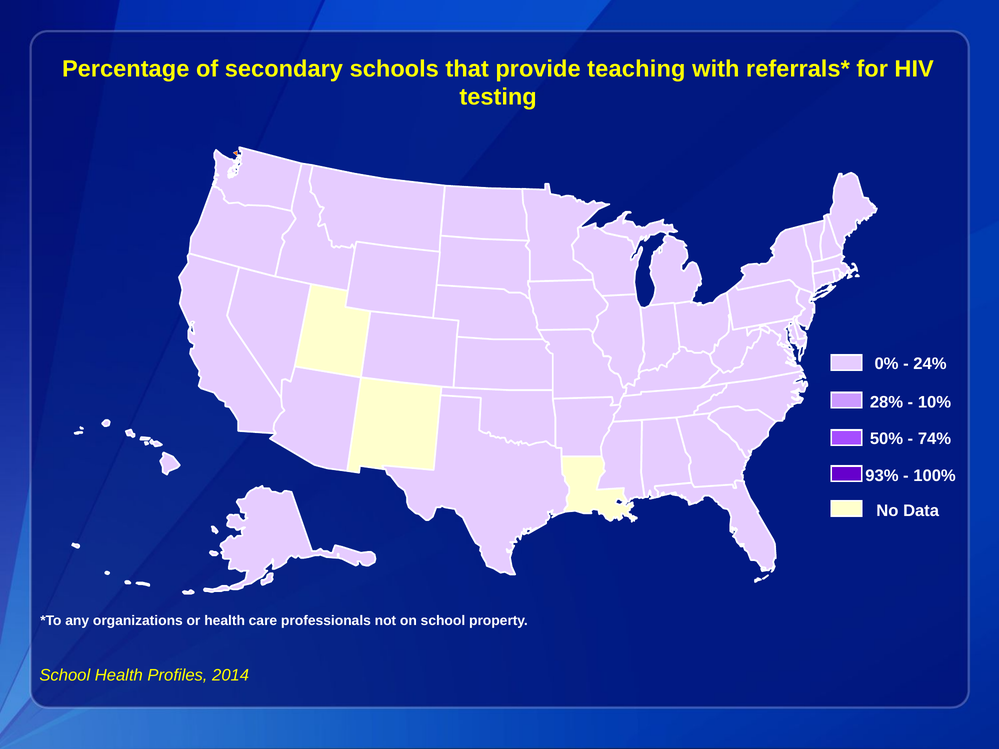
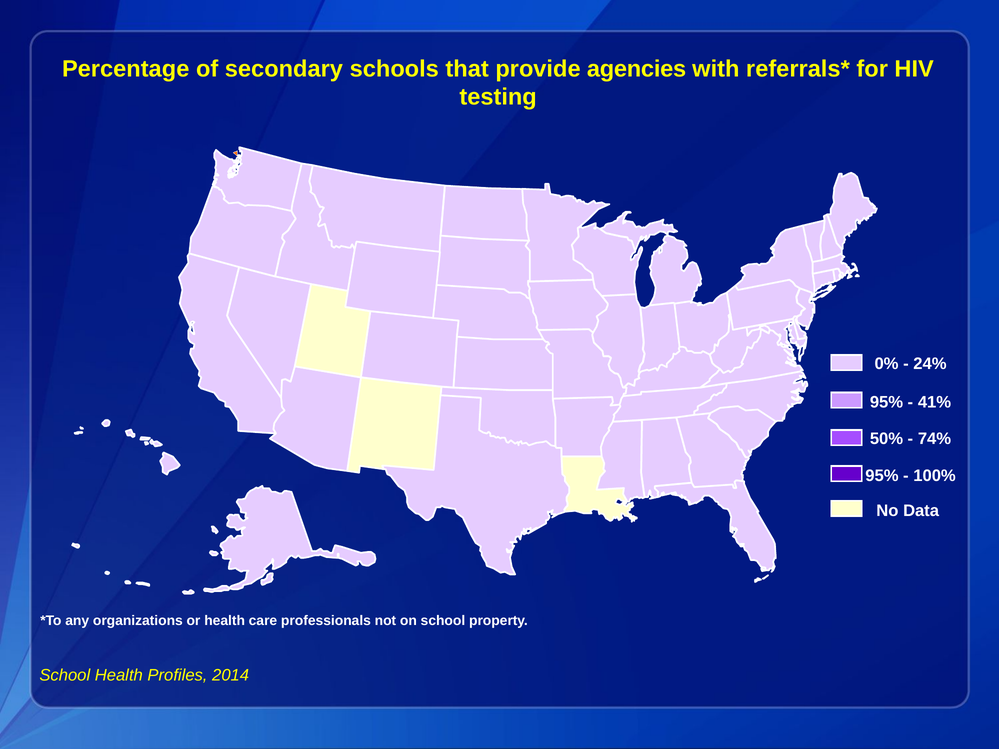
teaching: teaching -> agencies (637, 69)
28%: 28% -> 95% (887, 403)
10%: 10% -> 41% (935, 403)
93%: 93% -> 95% (882, 476)
